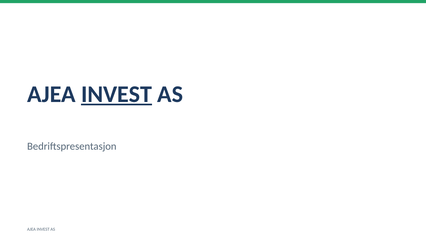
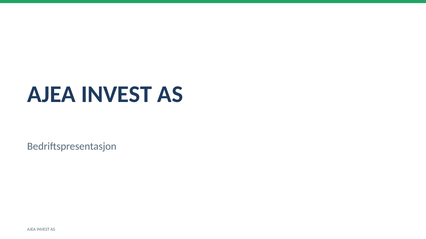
INVEST underline: present -> none (117, 94)
